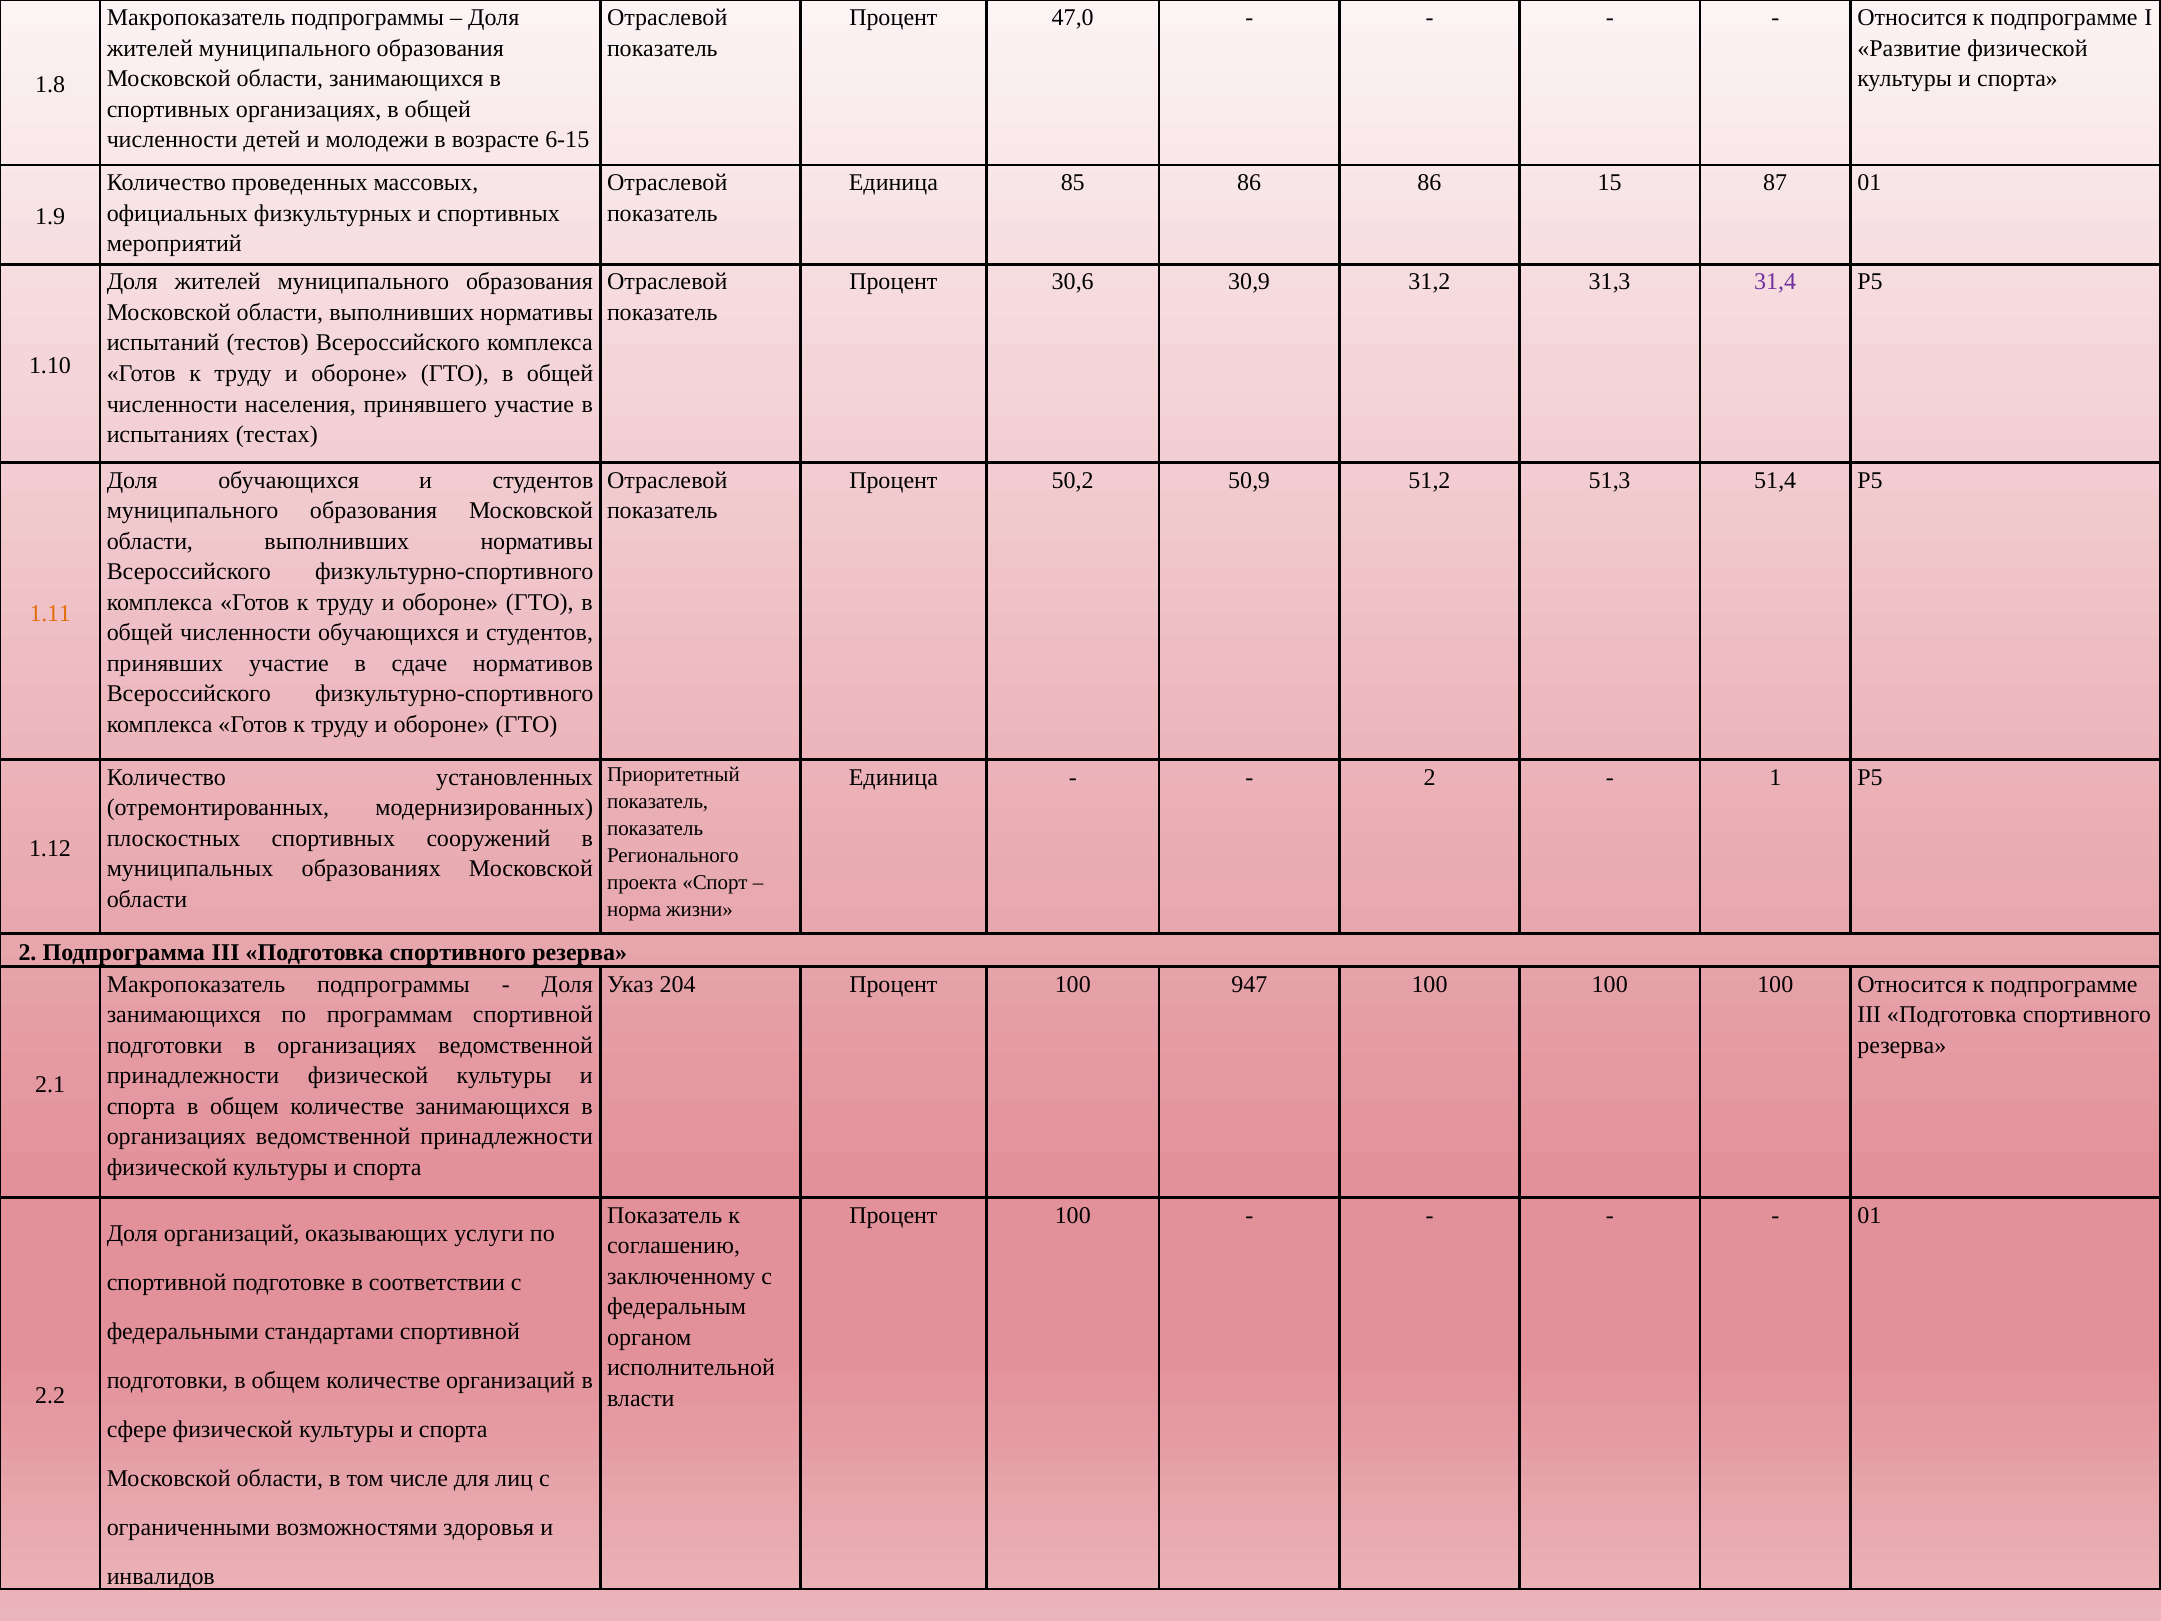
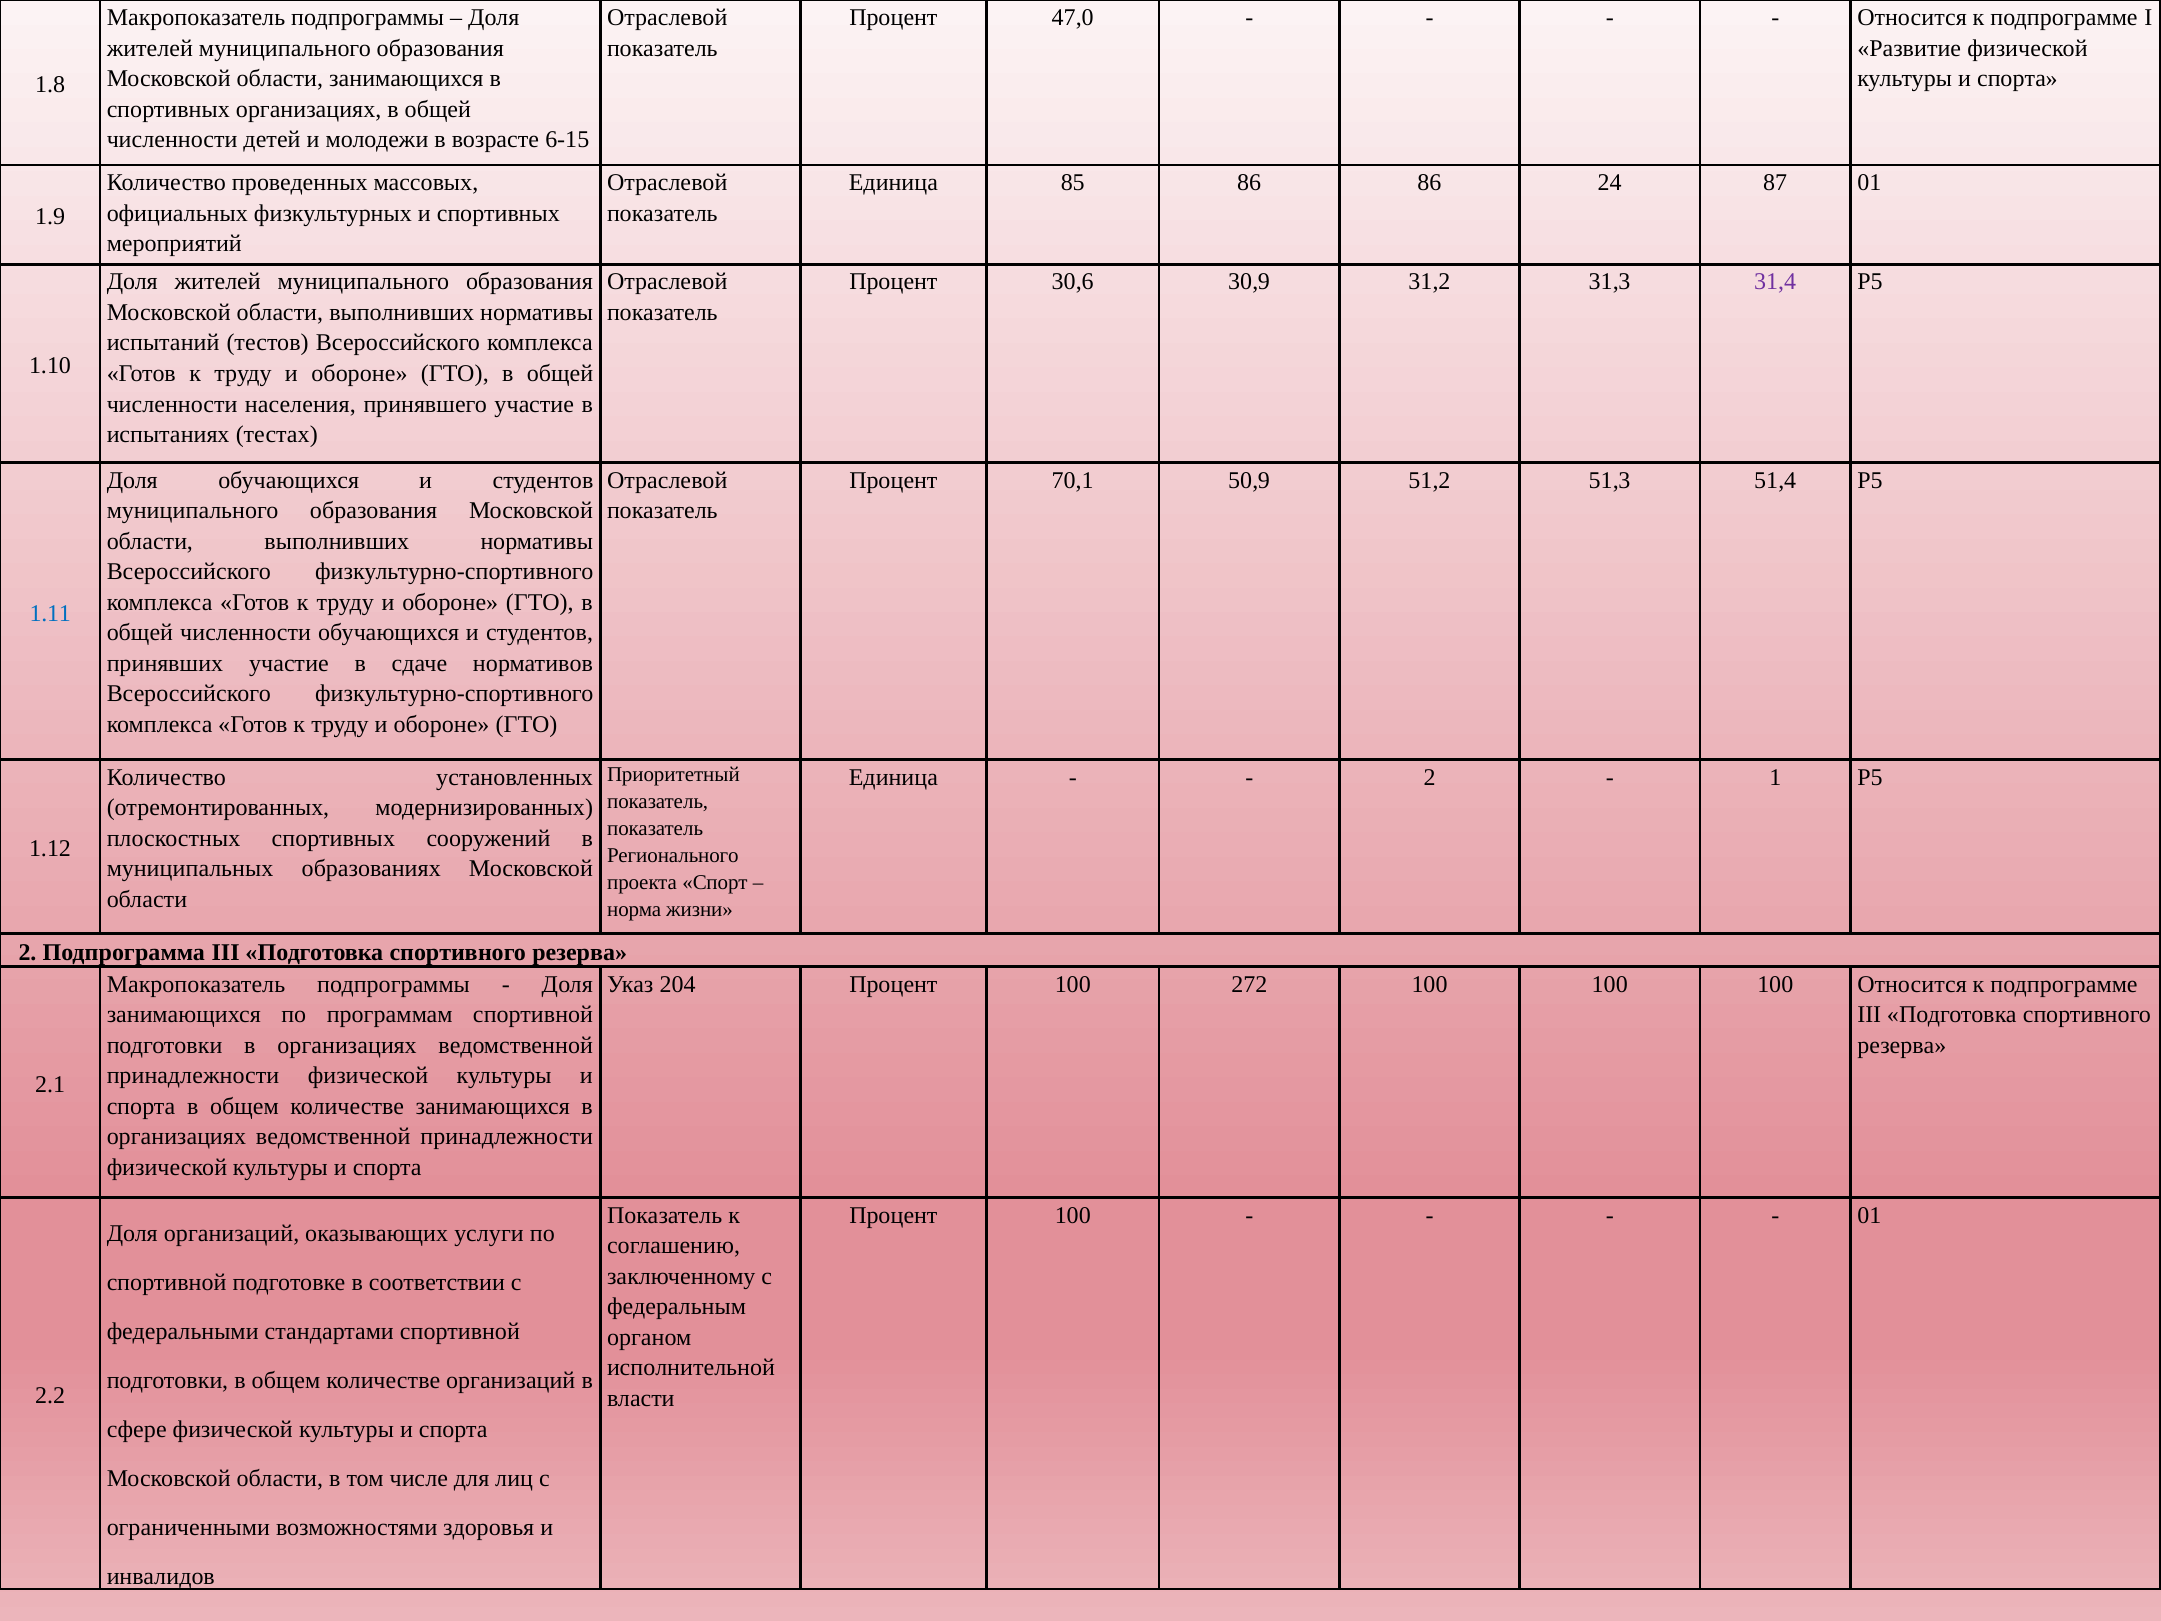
15: 15 -> 24 (1610, 183)
50,2: 50,2 -> 70,1 (1073, 480)
1.11 colour: orange -> blue (50, 613)
947: 947 -> 272 (1249, 984)
